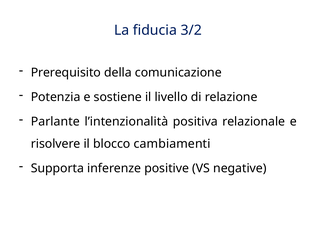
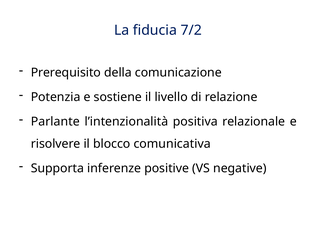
3/2: 3/2 -> 7/2 (191, 30)
cambiamenti: cambiamenti -> comunicativa (172, 144)
